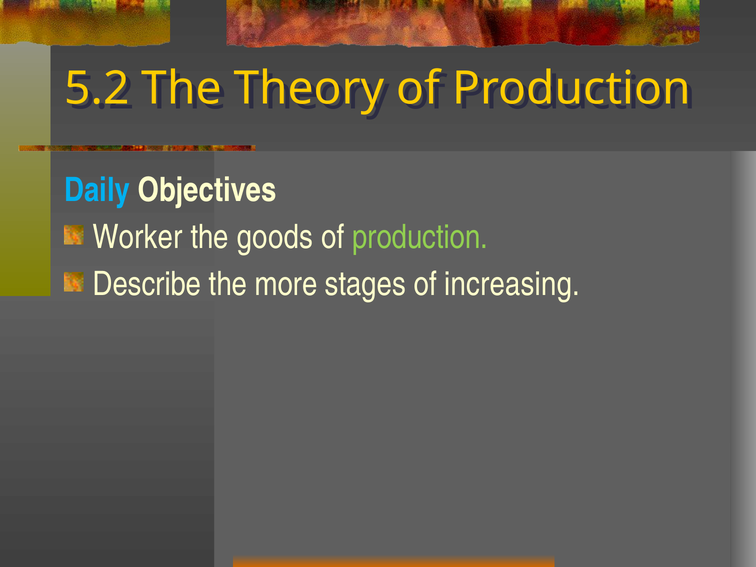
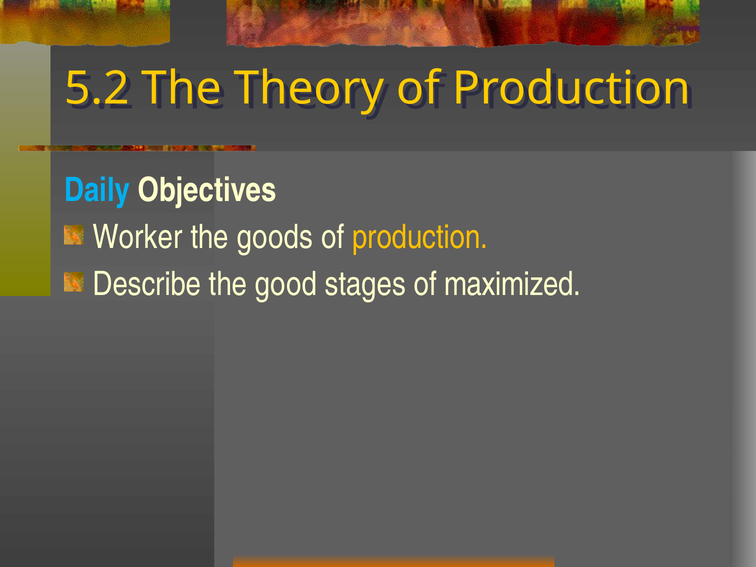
production colour: light green -> yellow (420, 237)
more: more -> good (286, 284)
increasing: increasing -> maximized (513, 284)
